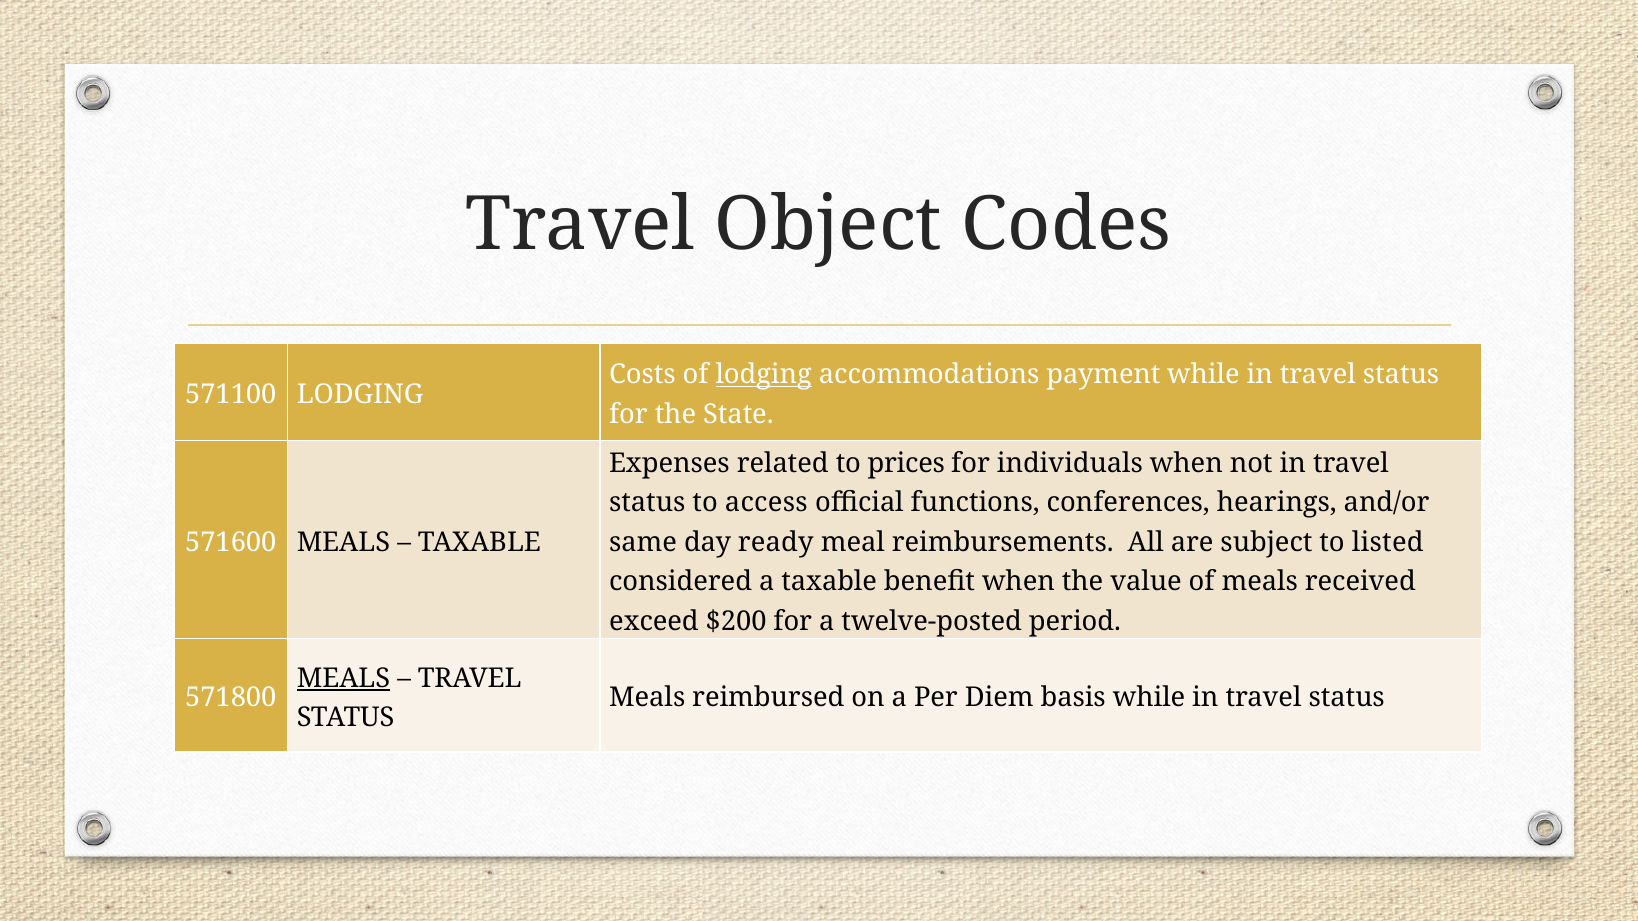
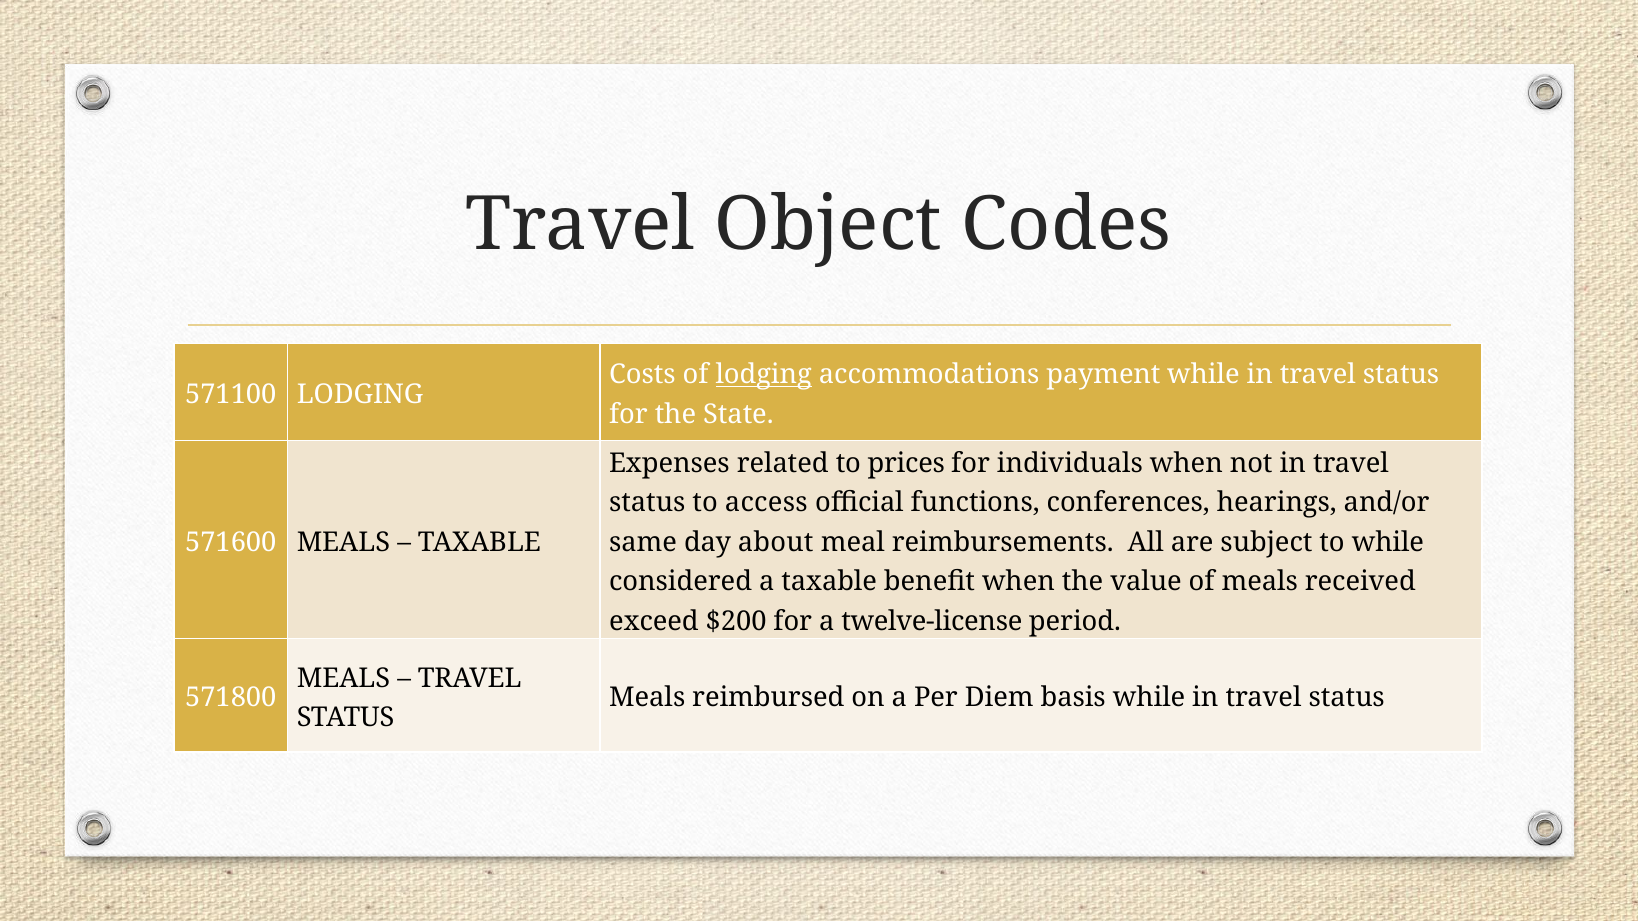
ready: ready -> about (776, 542)
to listed: listed -> while (1388, 542)
twelve-posted: twelve-posted -> twelve-license (932, 622)
MEALS underline: present -> none (344, 678)
